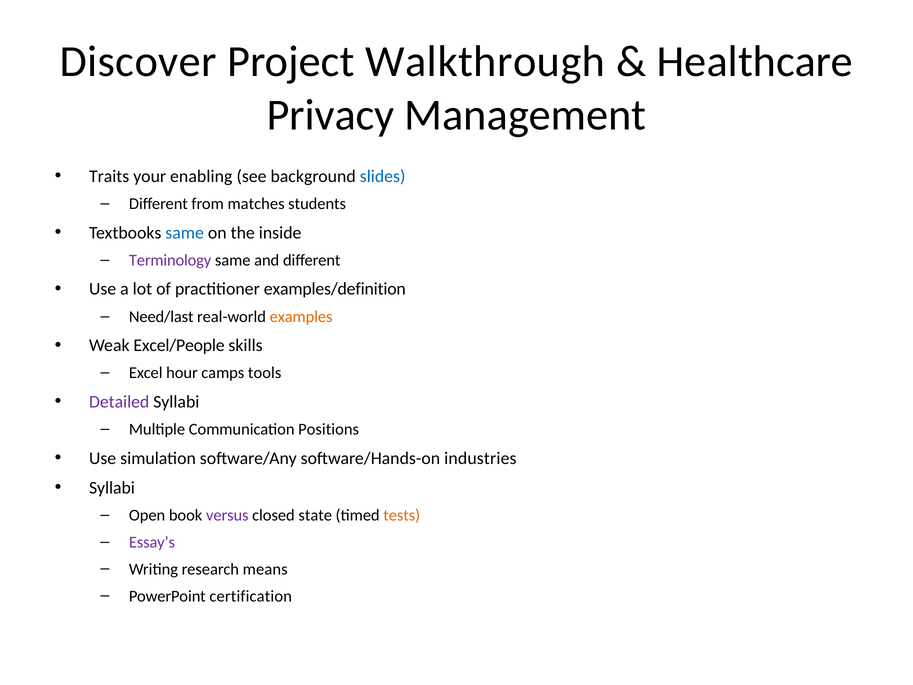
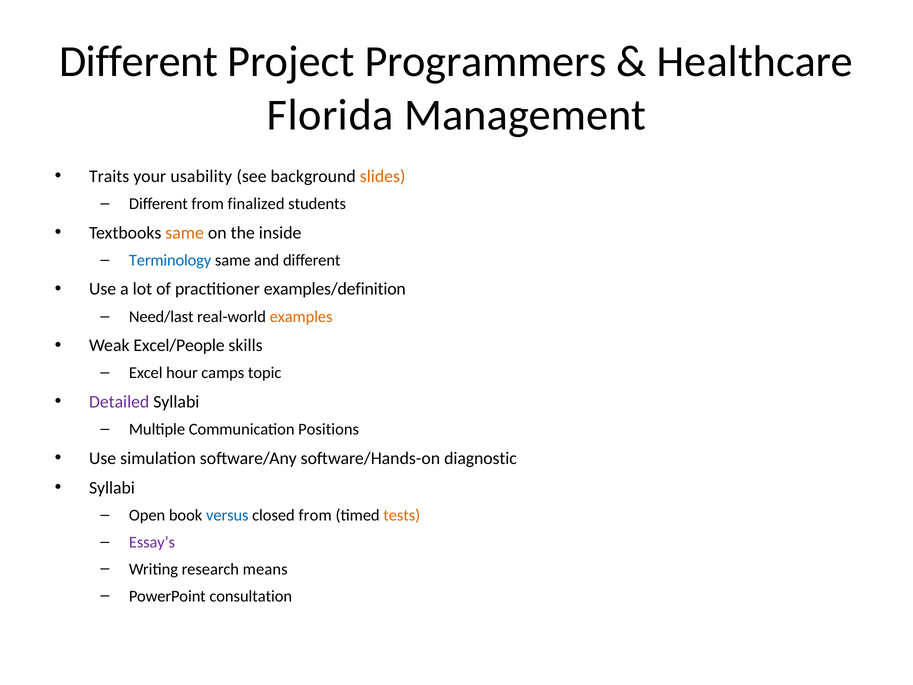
Discover: Discover -> Different (138, 62)
Walkthrough: Walkthrough -> Programmers (486, 62)
Privacy: Privacy -> Florida (330, 115)
enabling: enabling -> usability (201, 176)
slides colour: blue -> orange (383, 176)
matches: matches -> finalized (256, 204)
same colour: blue -> orange (185, 233)
Terminology colour: purple -> blue (170, 260)
tools: tools -> topic (265, 373)
industries: industries -> diagnostic (481, 458)
versus colour: purple -> blue (227, 515)
closed state: state -> from (315, 515)
certification: certification -> consultation (251, 596)
